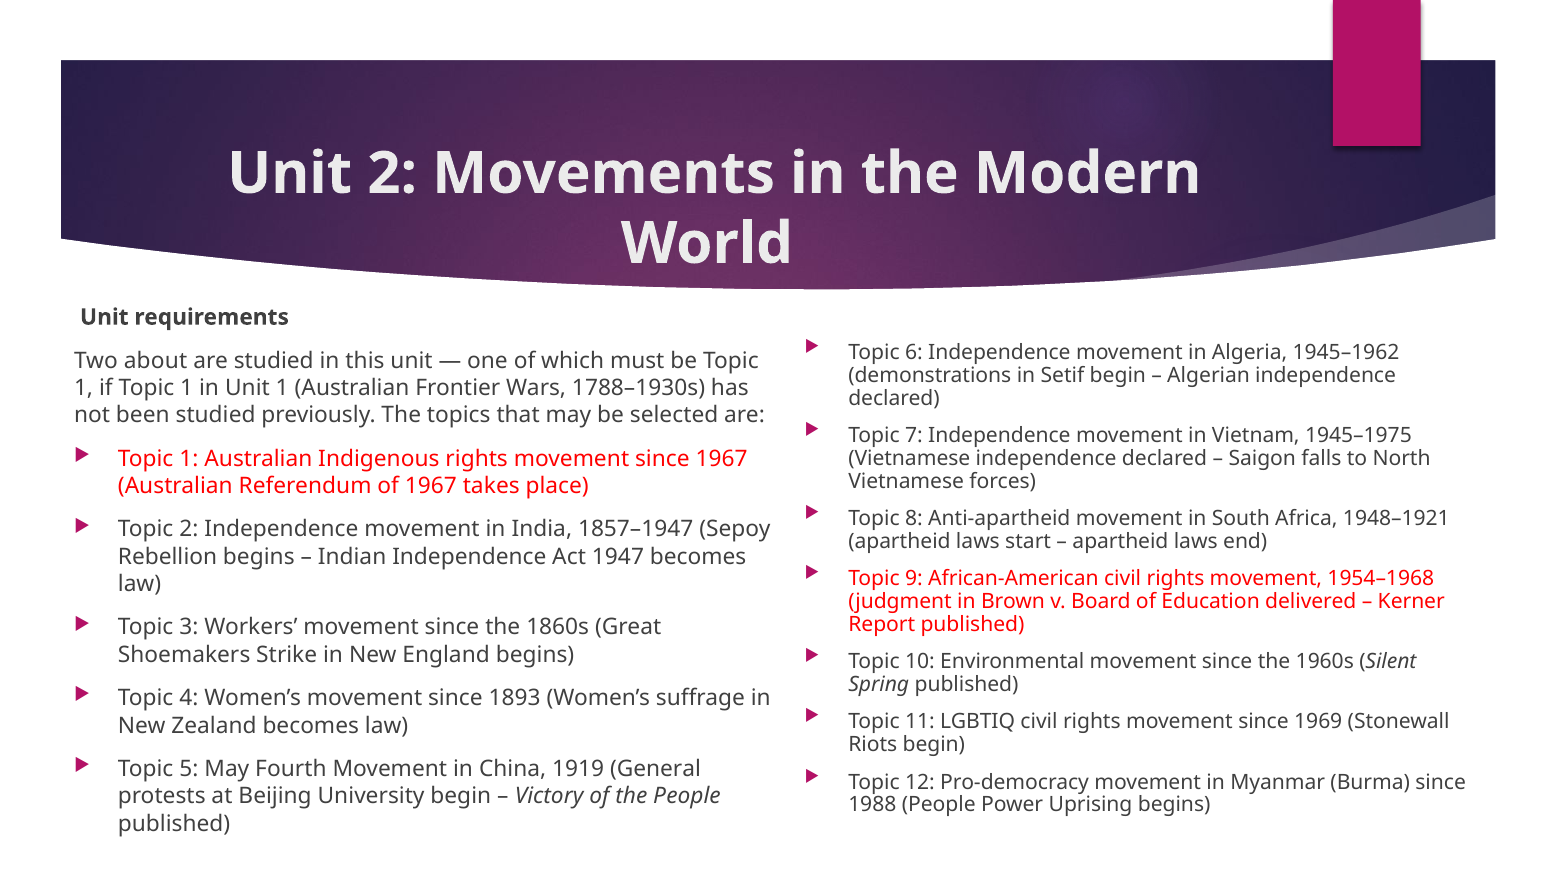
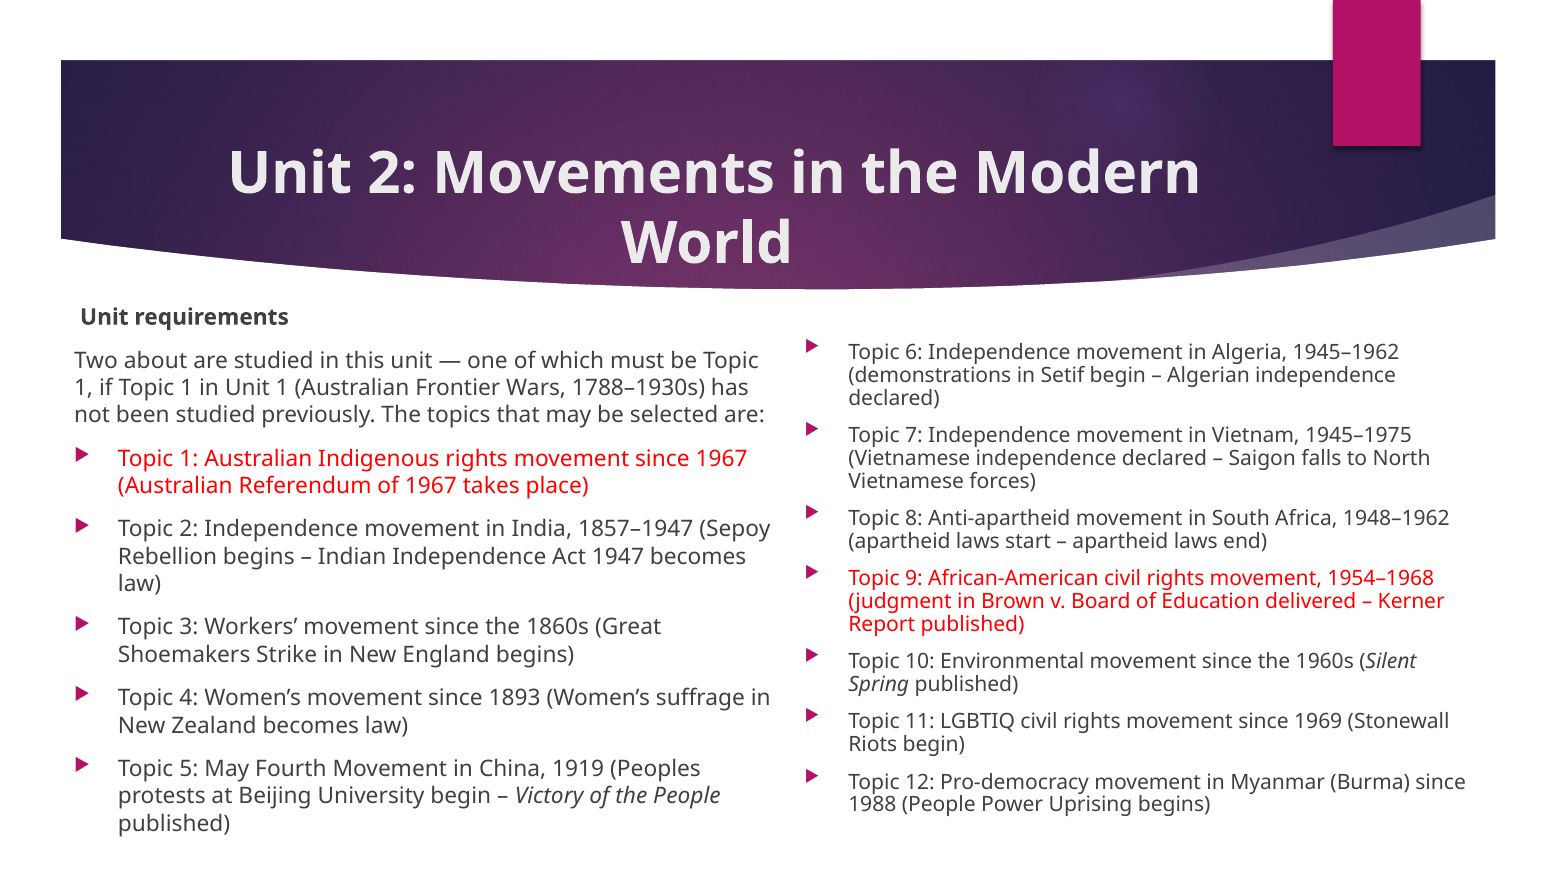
1948–1921: 1948–1921 -> 1948–1962 (1396, 518)
General: General -> Peoples (655, 769)
